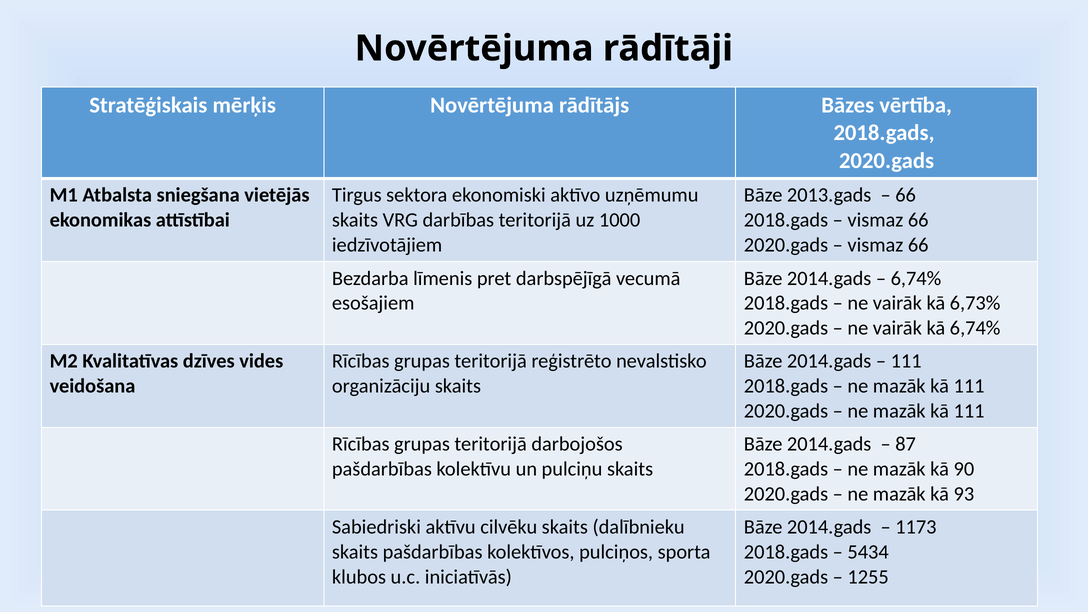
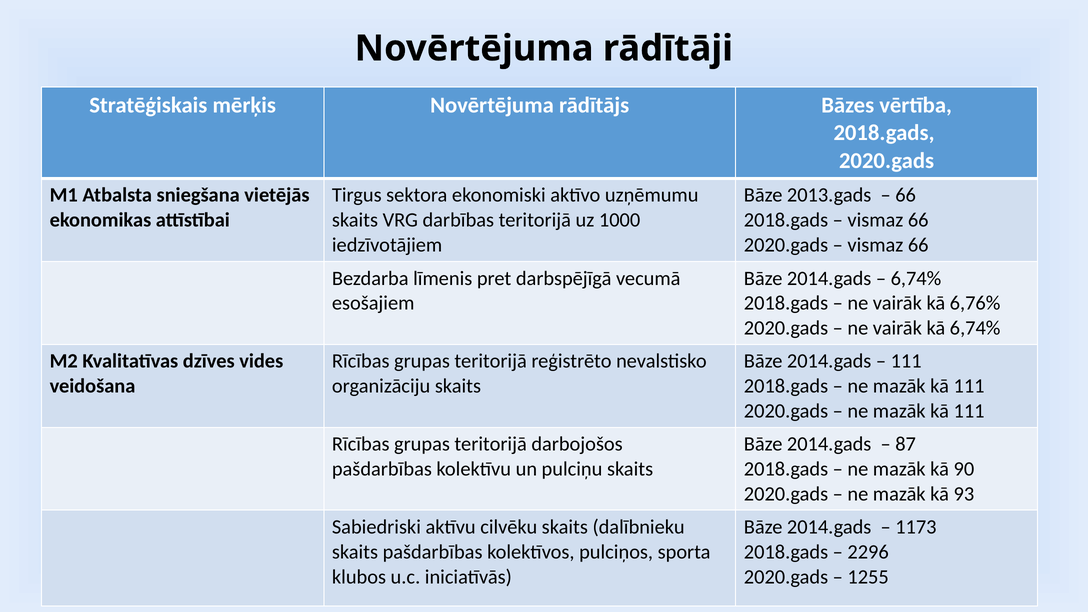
6,73%: 6,73% -> 6,76% (975, 303)
5434: 5434 -> 2296 (868, 552)
